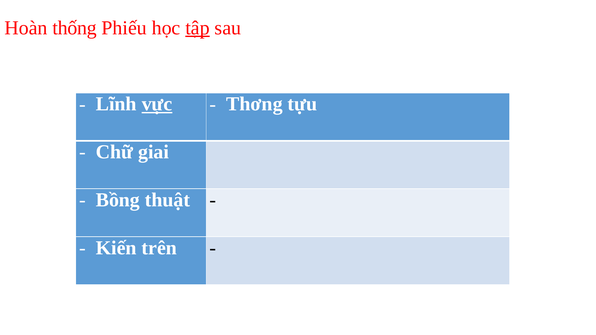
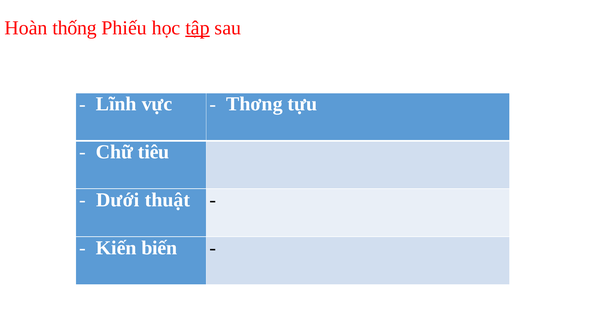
vực underline: present -> none (157, 104)
giai: giai -> tiêu (154, 152)
Bồng: Bồng -> Dưới (118, 200)
trên: trên -> biến (159, 248)
